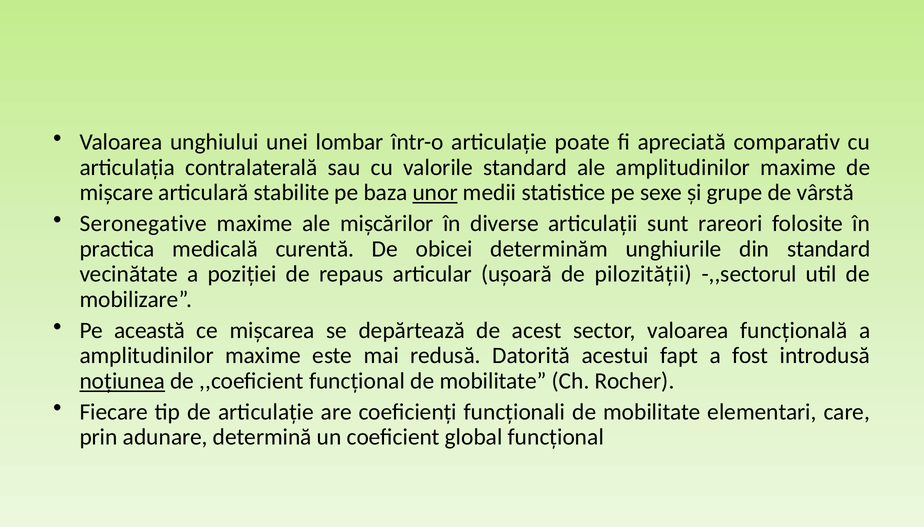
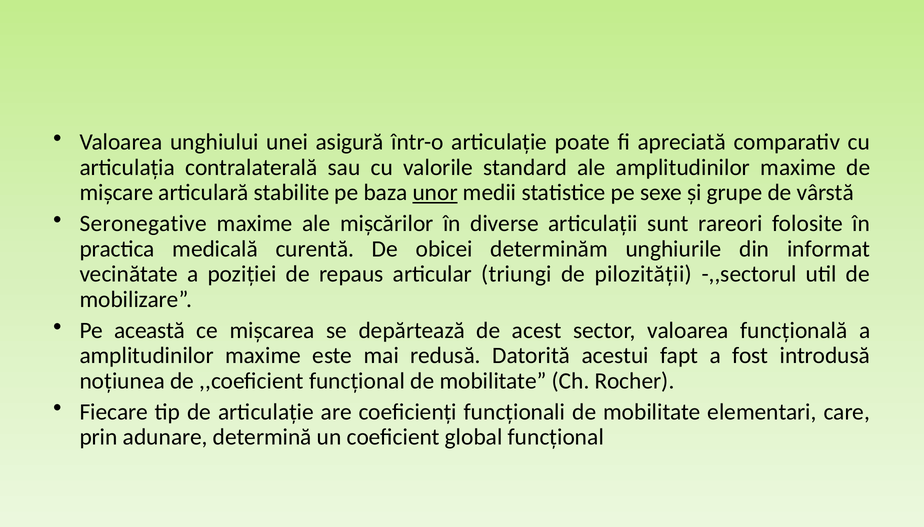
lombar: lombar -> asigură (350, 142)
din standard: standard -> informat (829, 249)
ușoară: ușoară -> triungi (517, 274)
noțiunea underline: present -> none (122, 381)
